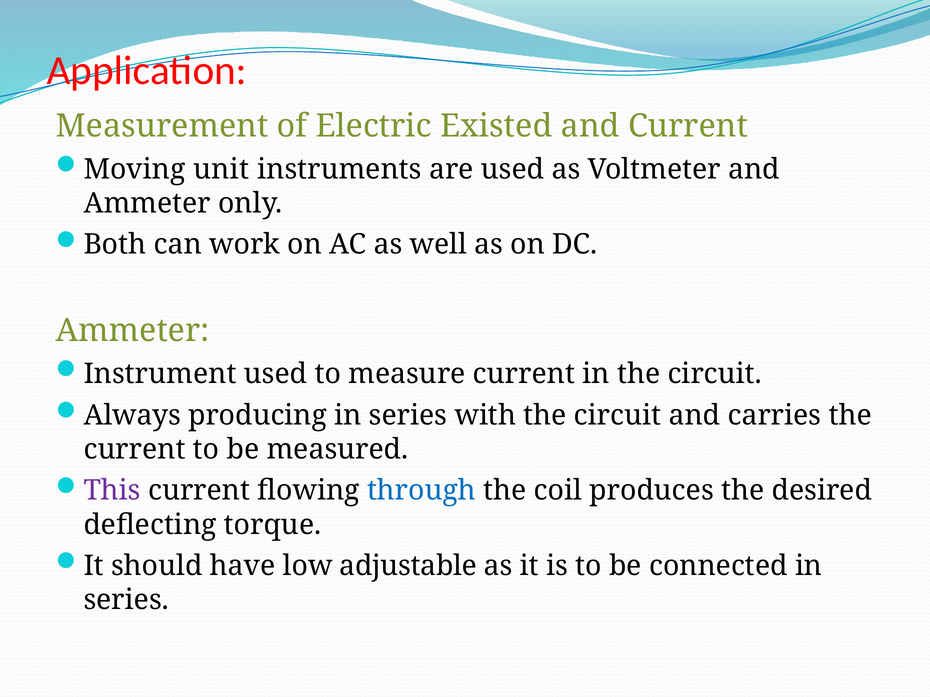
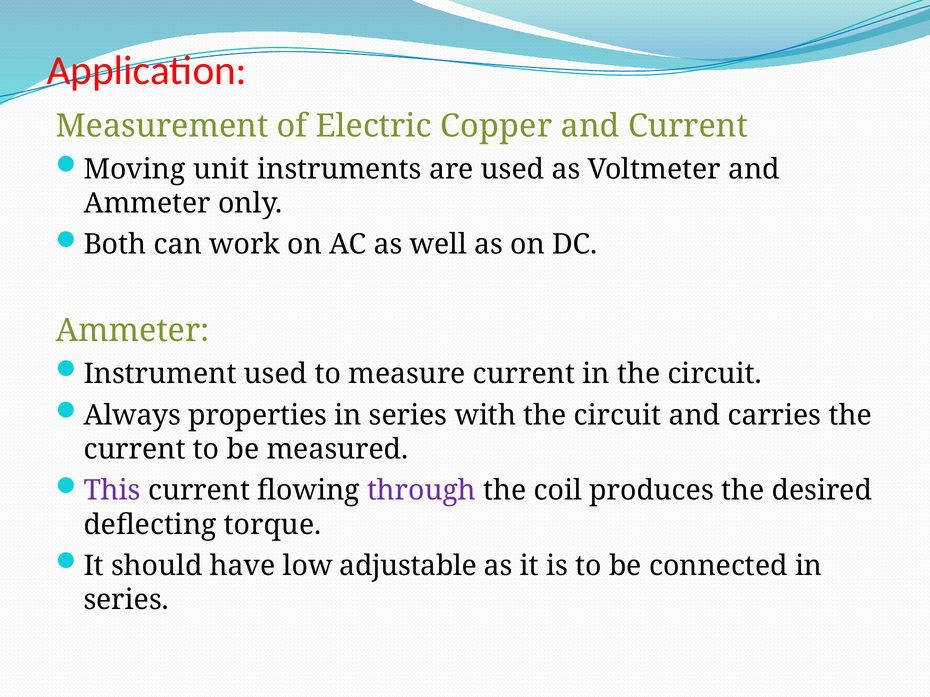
Existed: Existed -> Copper (496, 126)
producing: producing -> properties (258, 416)
through colour: blue -> purple (421, 491)
